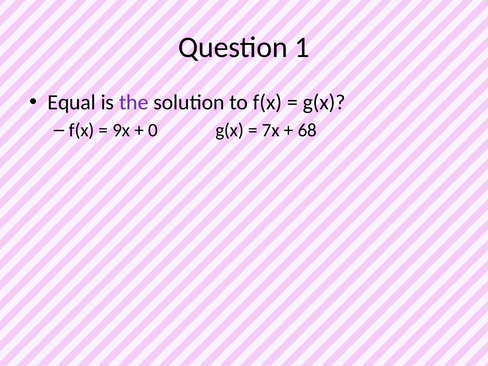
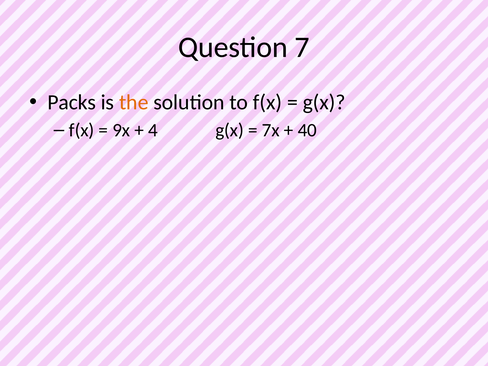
1: 1 -> 7 (302, 47)
Equal: Equal -> Packs (72, 102)
the colour: purple -> orange (134, 102)
0: 0 -> 4 (153, 130)
68: 68 -> 40 (307, 130)
